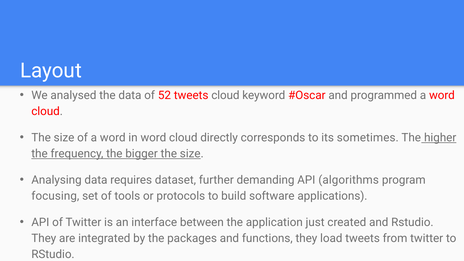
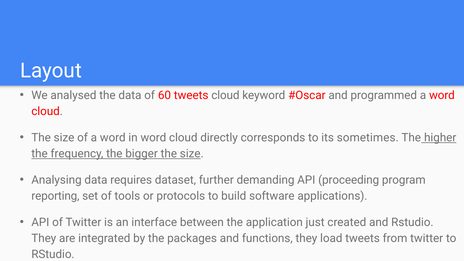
52: 52 -> 60 (164, 95)
algorithms: algorithms -> proceeding (349, 180)
focusing: focusing -> reporting (55, 196)
